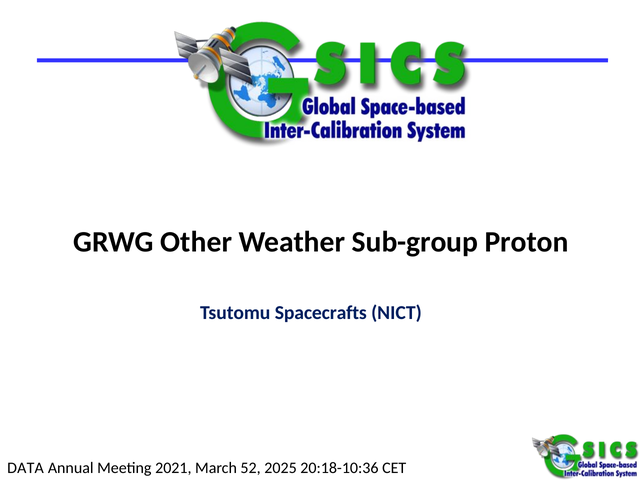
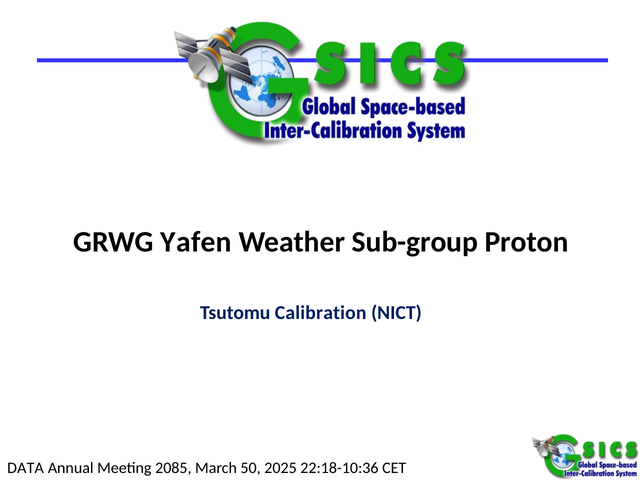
Other: Other -> Yafen (196, 242)
Spacecrafts: Spacecrafts -> Calibration (321, 313)
2021: 2021 -> 2085 (173, 468)
52: 52 -> 50 (251, 468)
20:18-10:36: 20:18-10:36 -> 22:18-10:36 (339, 468)
